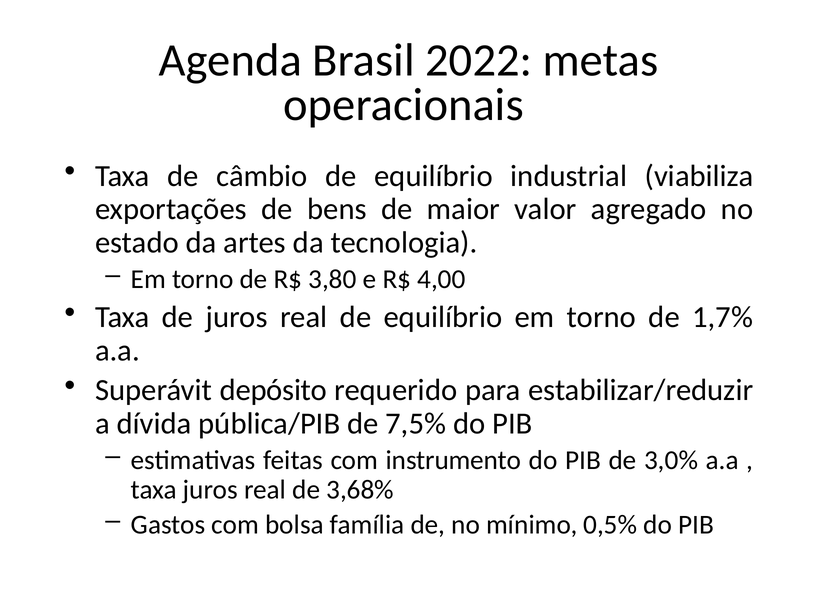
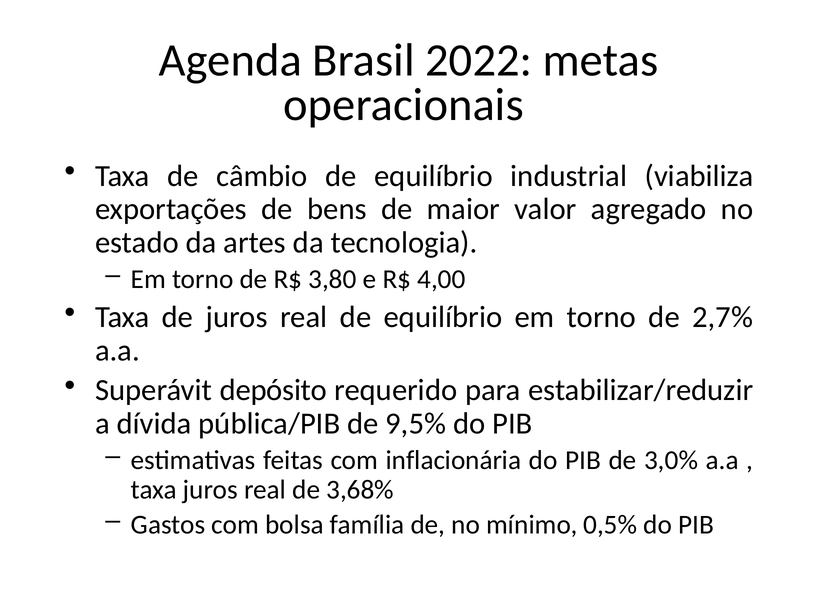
1,7%: 1,7% -> 2,7% (723, 317)
7,5%: 7,5% -> 9,5% (416, 423)
instrumento: instrumento -> inflacionária (453, 460)
